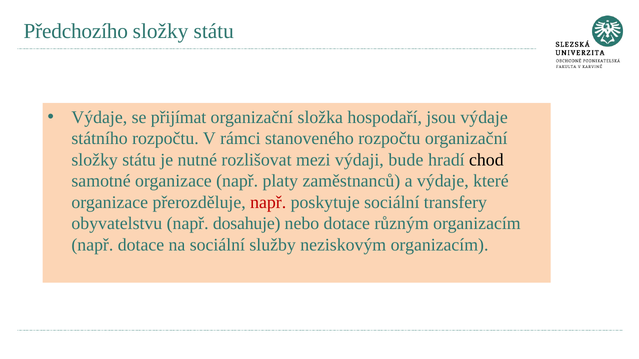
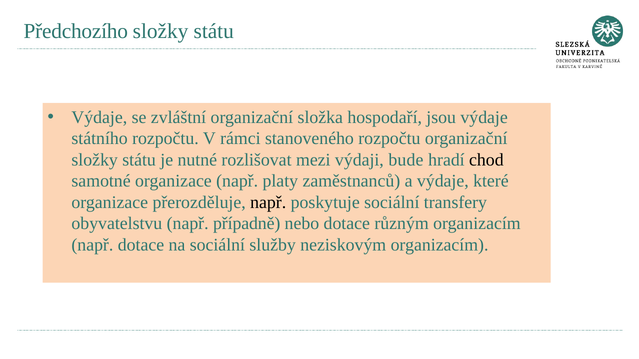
přijímat: přijímat -> zvláštní (178, 117)
např colour: red -> black (268, 203)
dosahuje: dosahuje -> případně (247, 224)
